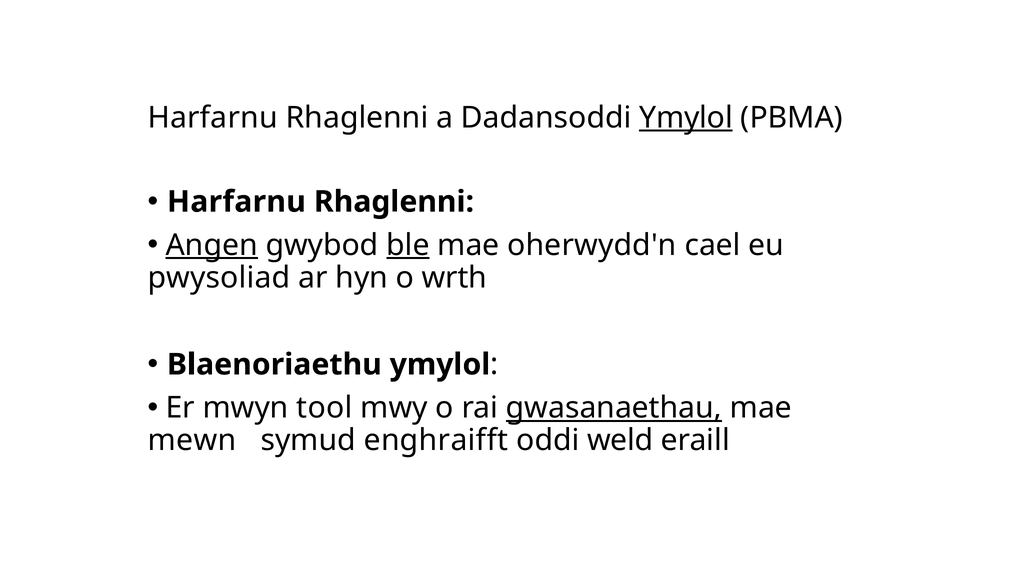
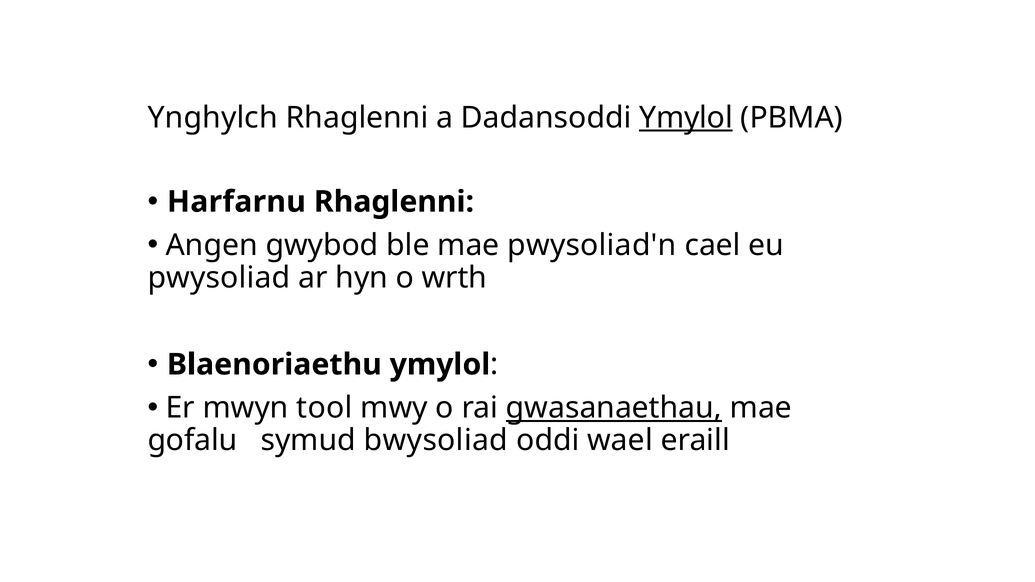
Harfarnu: Harfarnu -> Ynghylch (213, 118)
Angen underline: present -> none (212, 245)
ble underline: present -> none (408, 245)
oherwydd'n: oherwydd'n -> pwysoliad'n (592, 245)
mewn: mewn -> gofalu (192, 441)
enghraifft: enghraifft -> bwysoliad (436, 441)
weld: weld -> wael (620, 441)
